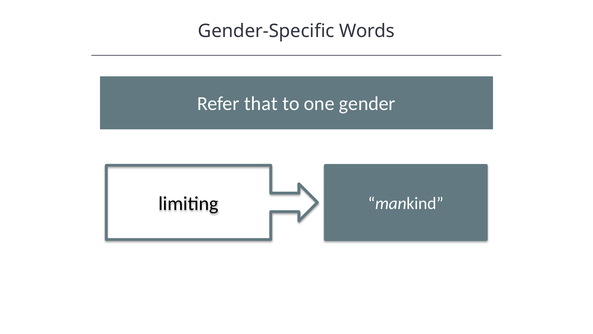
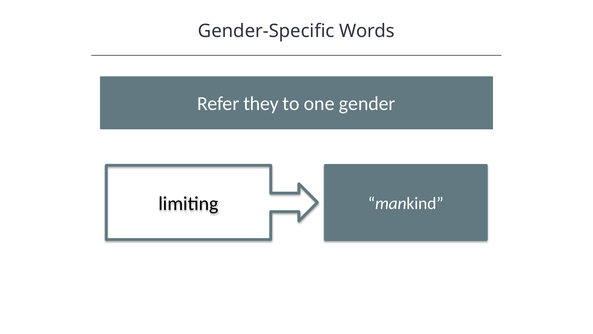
that: that -> they (261, 104)
